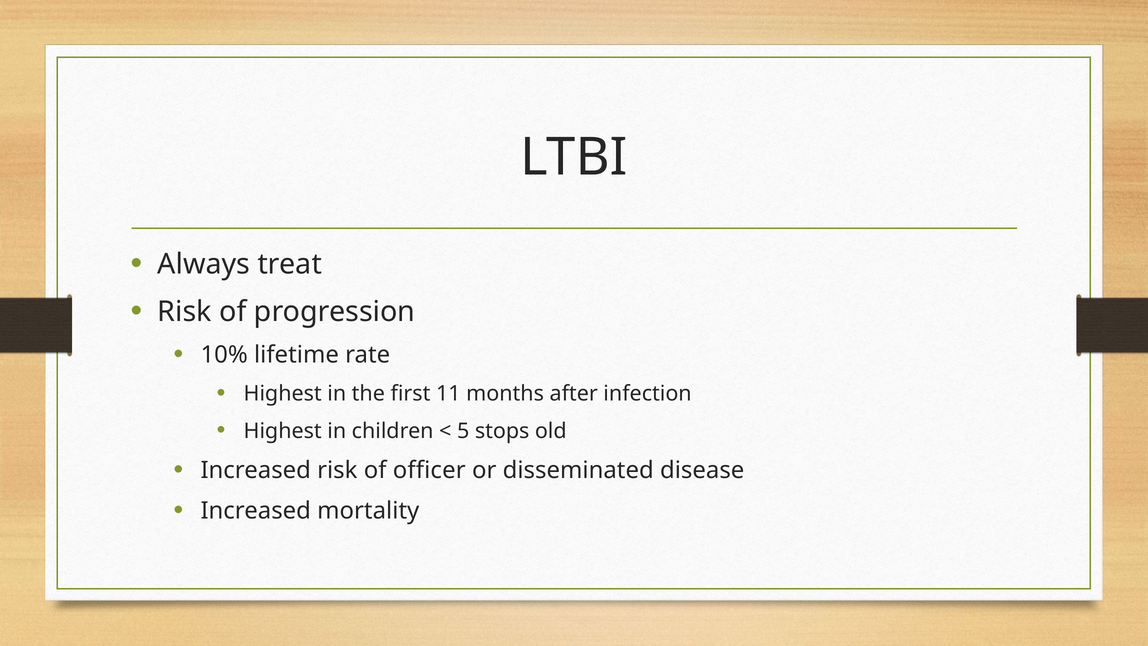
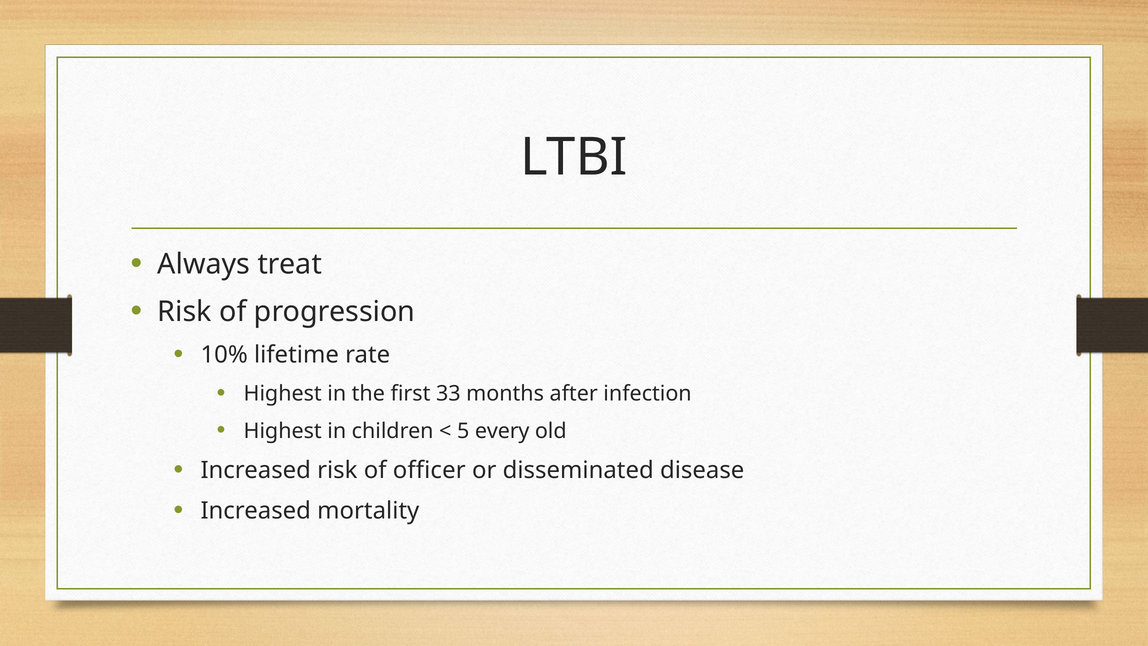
11: 11 -> 33 (448, 393)
stops: stops -> every (502, 431)
